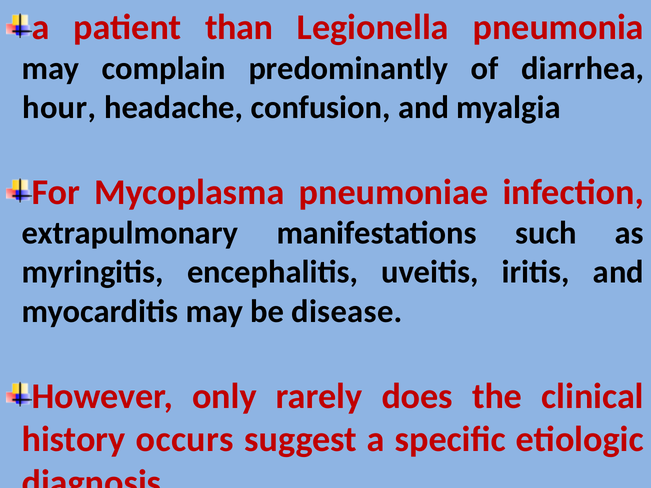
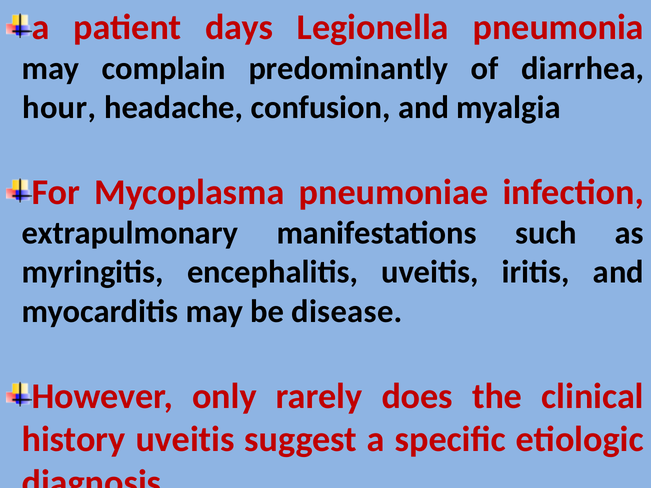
than: than -> days (239, 27)
history occurs: occurs -> uveitis (185, 440)
